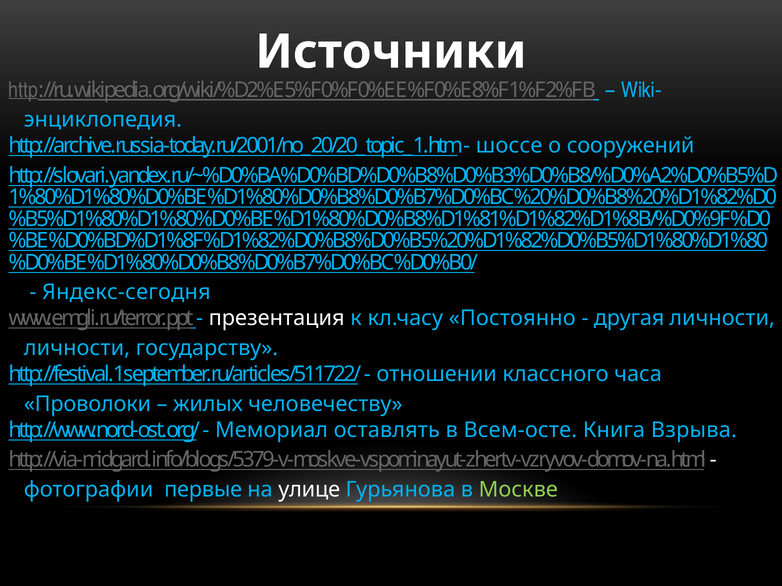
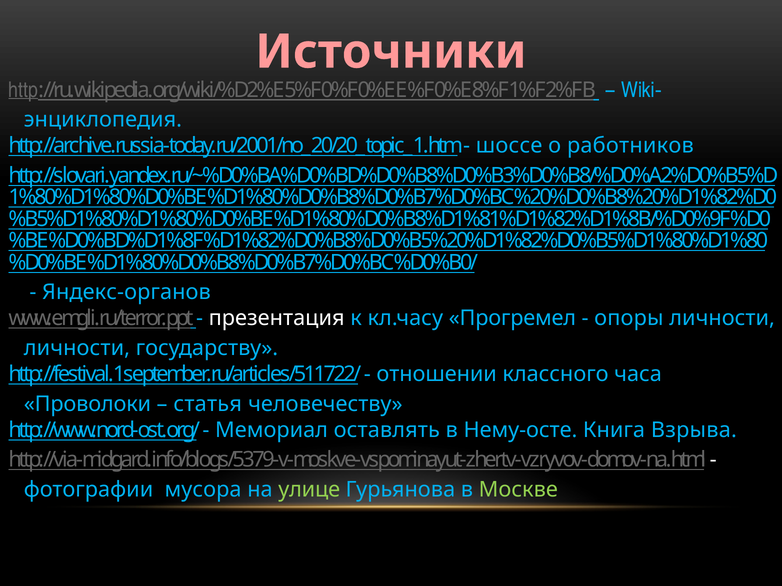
Источники colour: white -> pink (391, 52)
сооружений: сооружений -> работников (630, 146)
Яндекс-сегодня: Яндекс-сегодня -> Яндекс-органов (126, 292)
Постоянно: Постоянно -> Прогремел (512, 319)
другая: другая -> опоры (629, 319)
жилых: жилых -> статья (208, 404)
Всем-осте: Всем-осте -> Нему-осте (520, 430)
первые: первые -> мусора (203, 490)
улице colour: white -> light green (309, 490)
